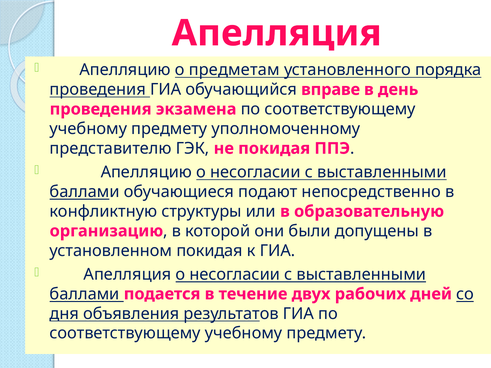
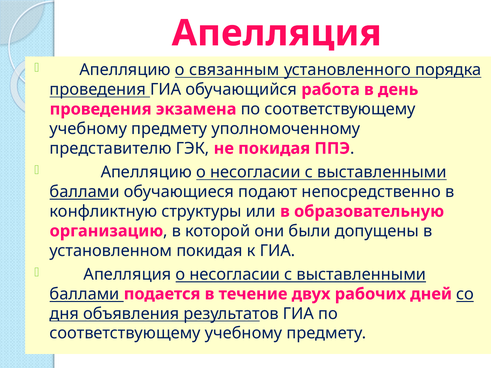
предметам: предметам -> связанным (234, 70)
вправе: вправе -> работа (331, 90)
